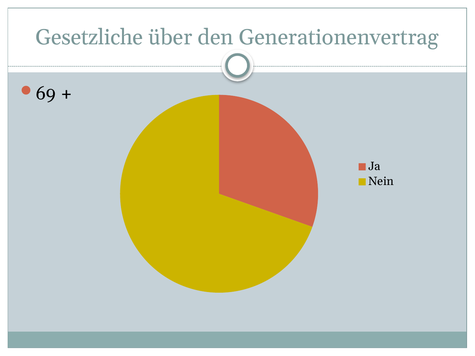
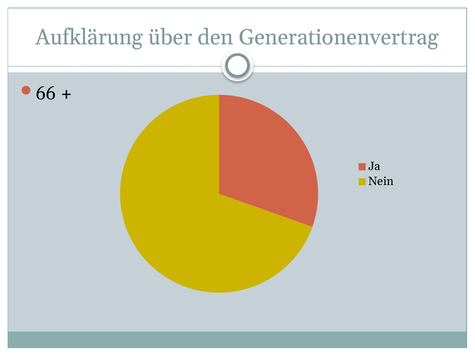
Gesetzliche: Gesetzliche -> Aufklärung (89, 37)
69: 69 -> 66 (46, 94)
